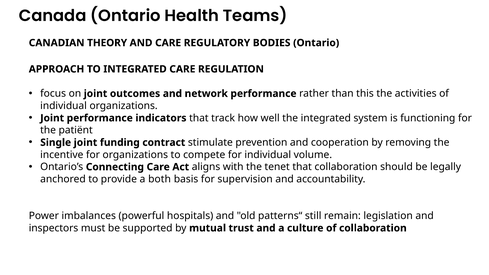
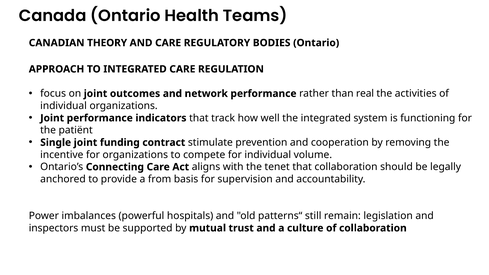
this: this -> real (365, 94)
both: both -> from (160, 179)
